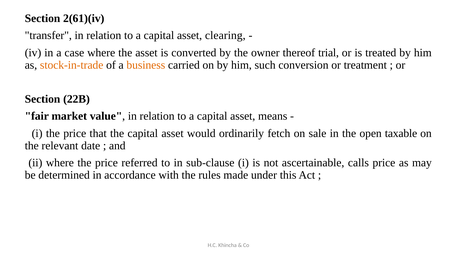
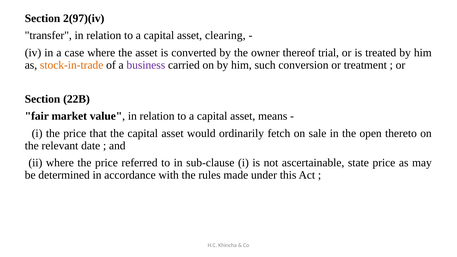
2(61)(iv: 2(61)(iv -> 2(97)(iv (84, 18)
business colour: orange -> purple (146, 65)
taxable: taxable -> thereto (401, 133)
calls: calls -> state (358, 163)
